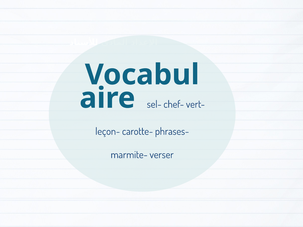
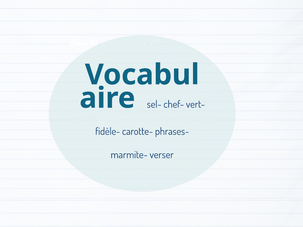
leçon-: leçon- -> fidèle- (108, 132)
